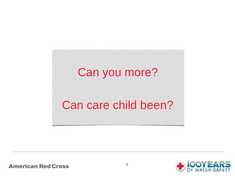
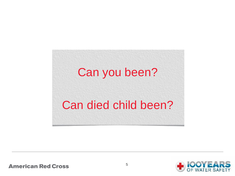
you more: more -> been (141, 72)
care: care -> died (98, 105)
